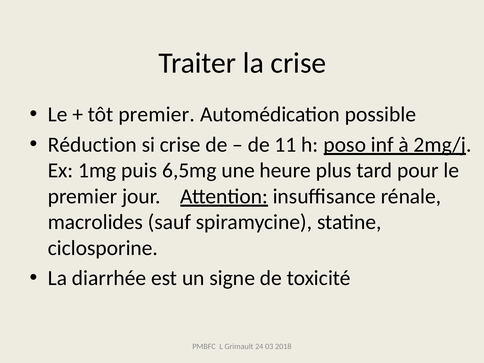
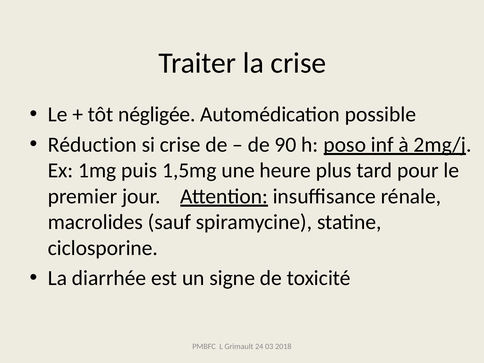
tôt premier: premier -> négligée (157, 115)
11: 11 -> 90 (286, 145)
6,5mg: 6,5mg -> 1,5mg (189, 170)
